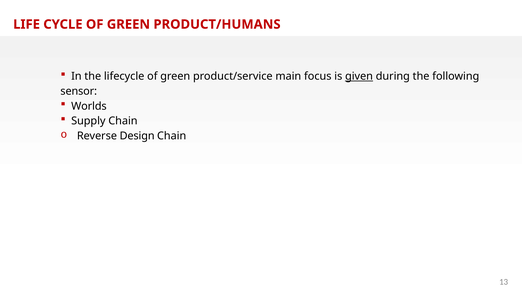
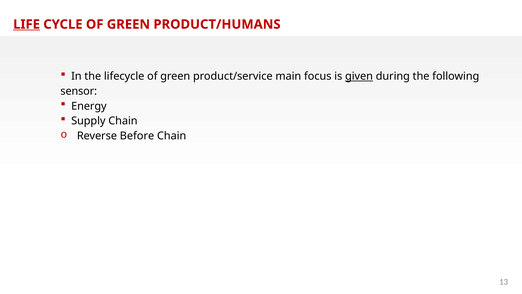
LIFE underline: none -> present (27, 24)
Worlds: Worlds -> Energy (89, 106)
Design: Design -> Before (137, 136)
